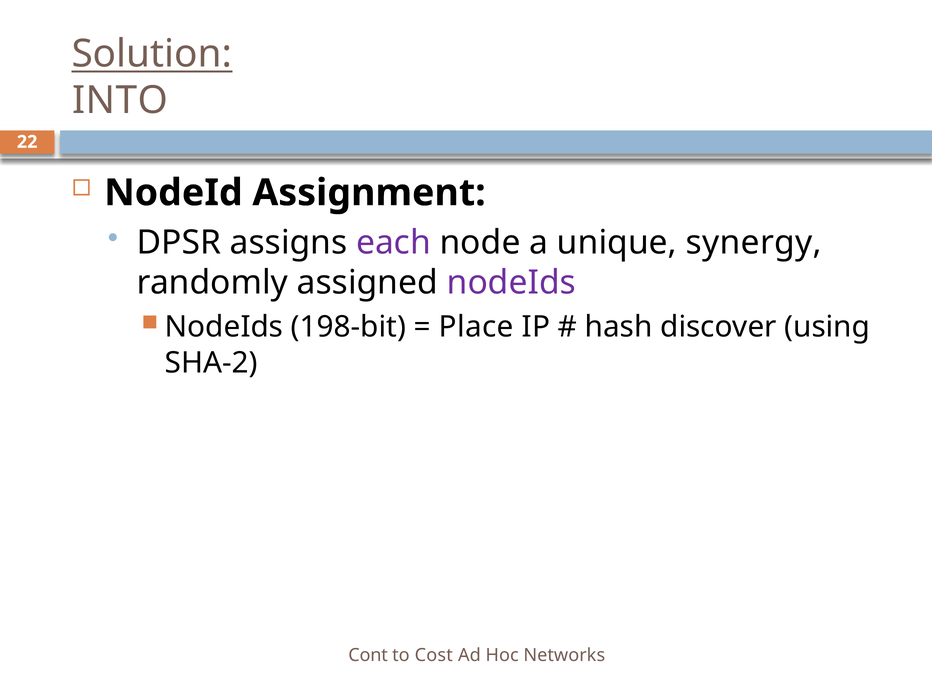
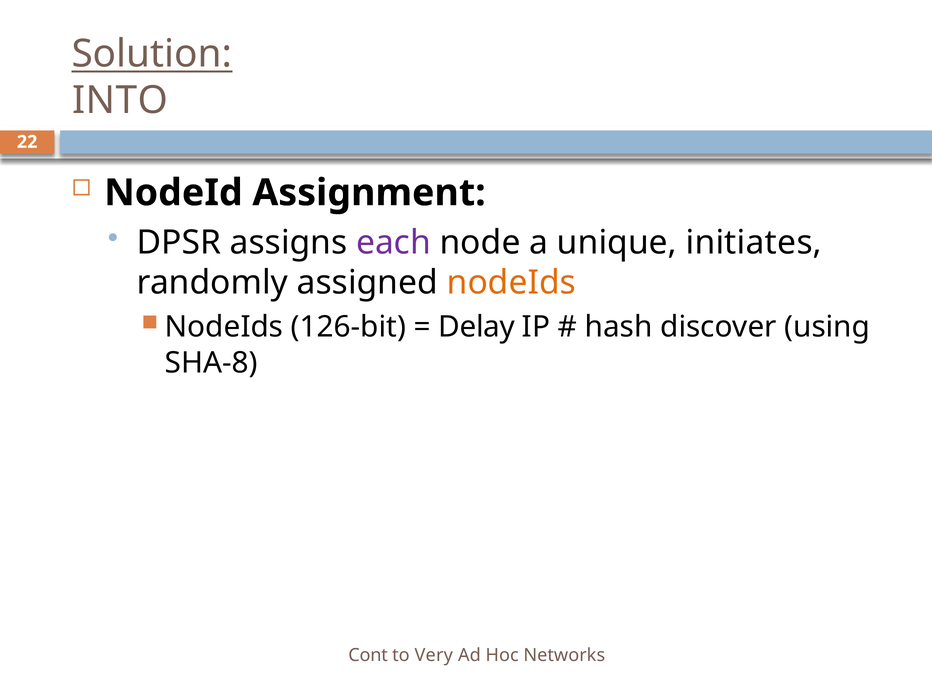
synergy: synergy -> initiates (754, 242)
nodeIds colour: purple -> orange (511, 283)
198-bit: 198-bit -> 126-bit (349, 327)
Place: Place -> Delay (477, 327)
SHA-2: SHA-2 -> SHA-8 (211, 363)
Cost: Cost -> Very (434, 655)
